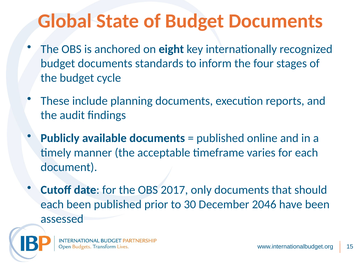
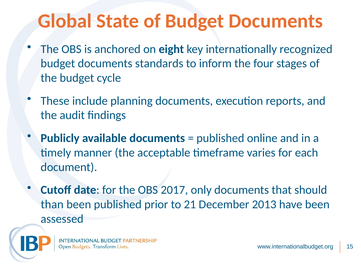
each: each -> than (52, 204)
30: 30 -> 21 (190, 204)
2046: 2046 -> 2013 (264, 204)
